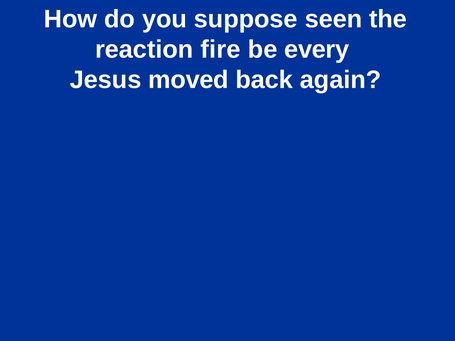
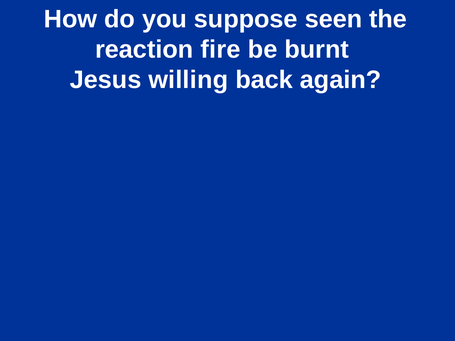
every: every -> burnt (317, 49)
moved: moved -> willing (188, 80)
